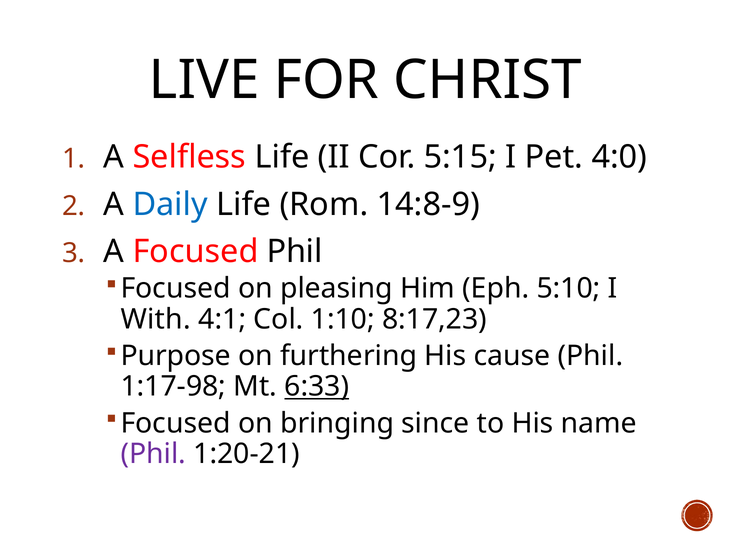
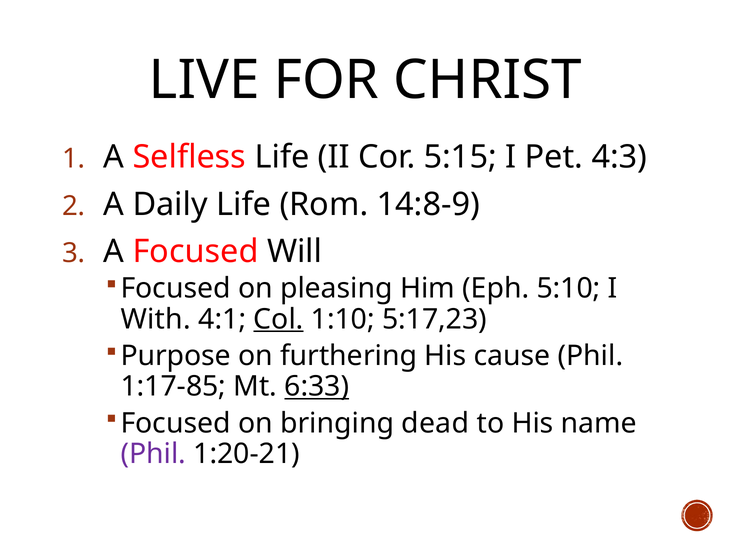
4:0: 4:0 -> 4:3 (619, 157)
Daily colour: blue -> black (170, 204)
Focused Phil: Phil -> Will (295, 252)
Col underline: none -> present (278, 319)
8:17,23: 8:17,23 -> 5:17,23 (435, 319)
1:17-98: 1:17-98 -> 1:17-85 (173, 387)
since: since -> dead (435, 423)
